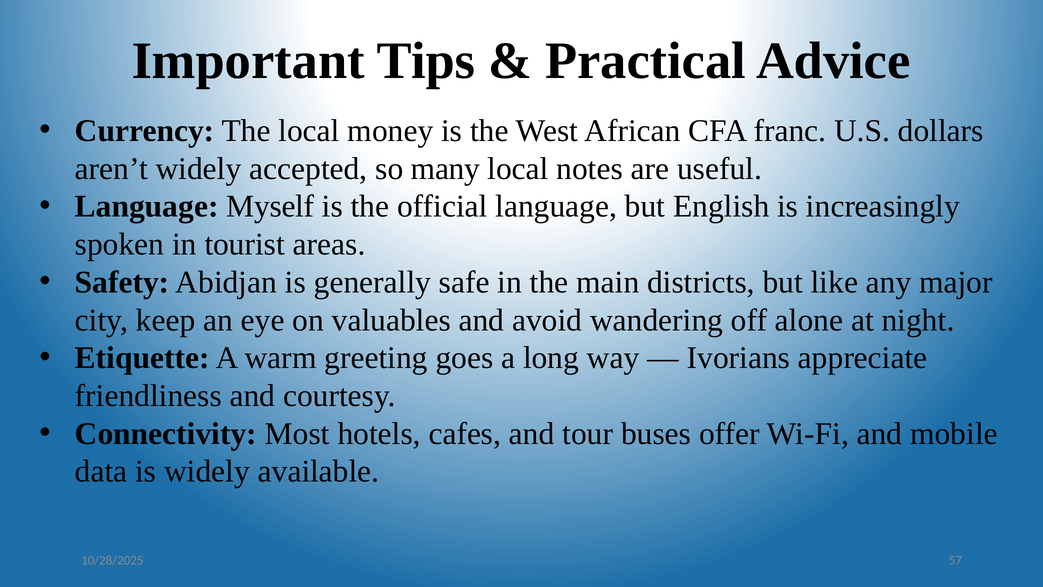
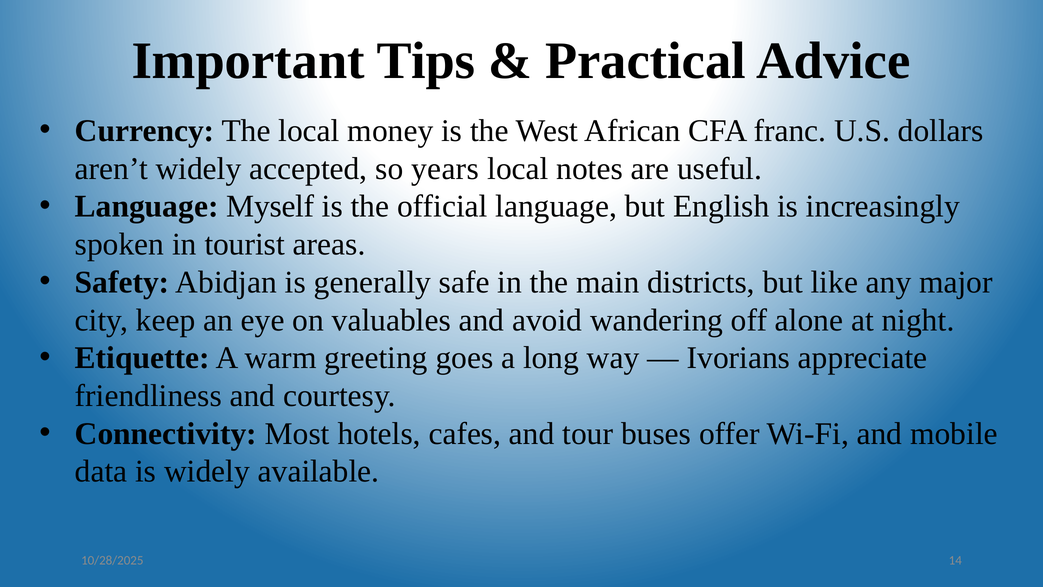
many: many -> years (445, 169)
57: 57 -> 14 (955, 560)
